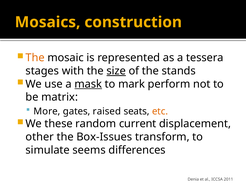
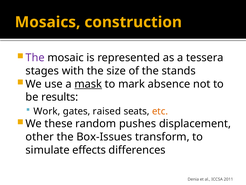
The colour: orange -> purple (35, 58)
size underline: present -> none (116, 71)
perform: perform -> absence (169, 84)
matrix: matrix -> results (60, 97)
More: More -> Work (47, 111)
current: current -> pushes (138, 123)
seems: seems -> effects (89, 150)
